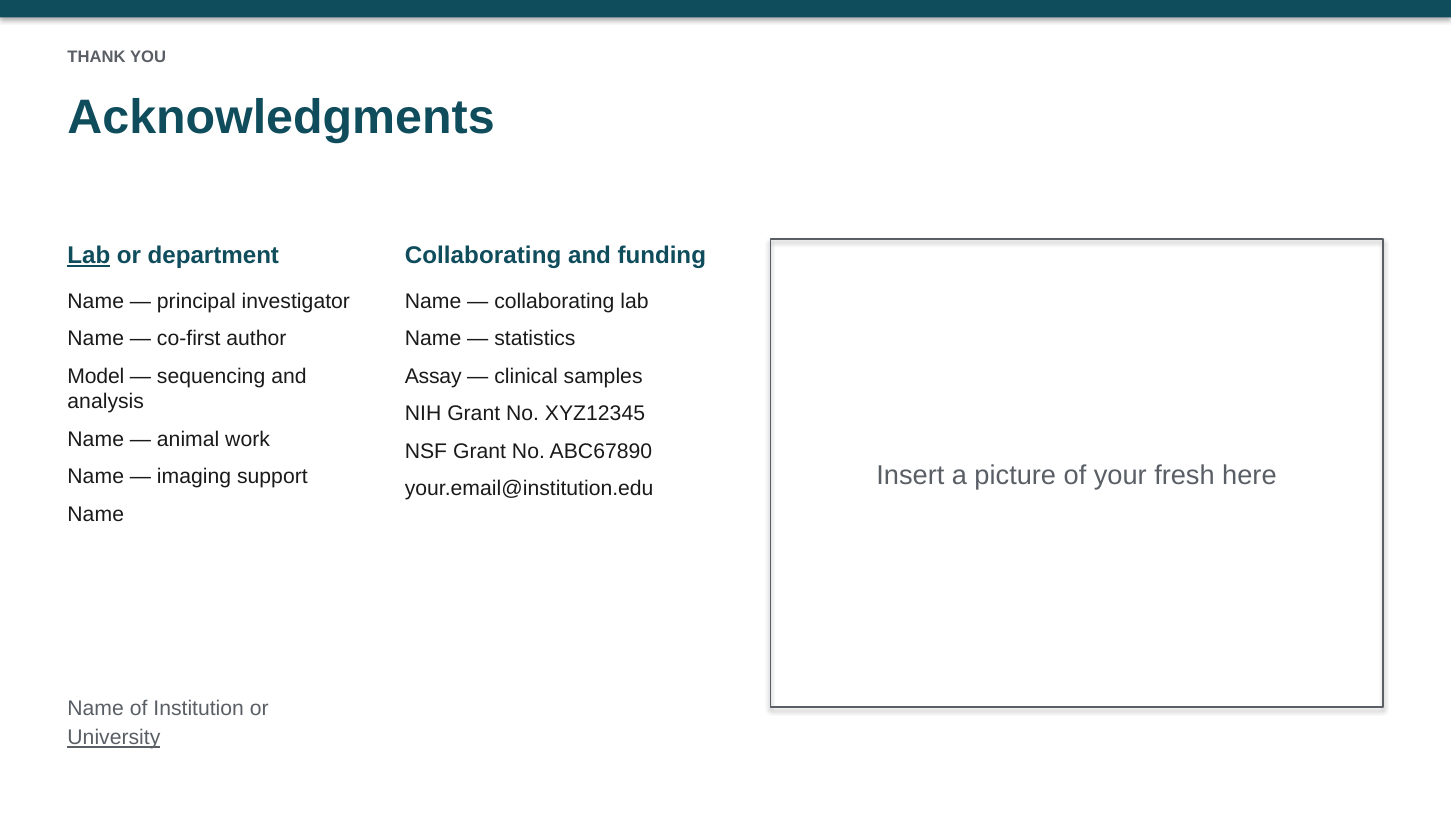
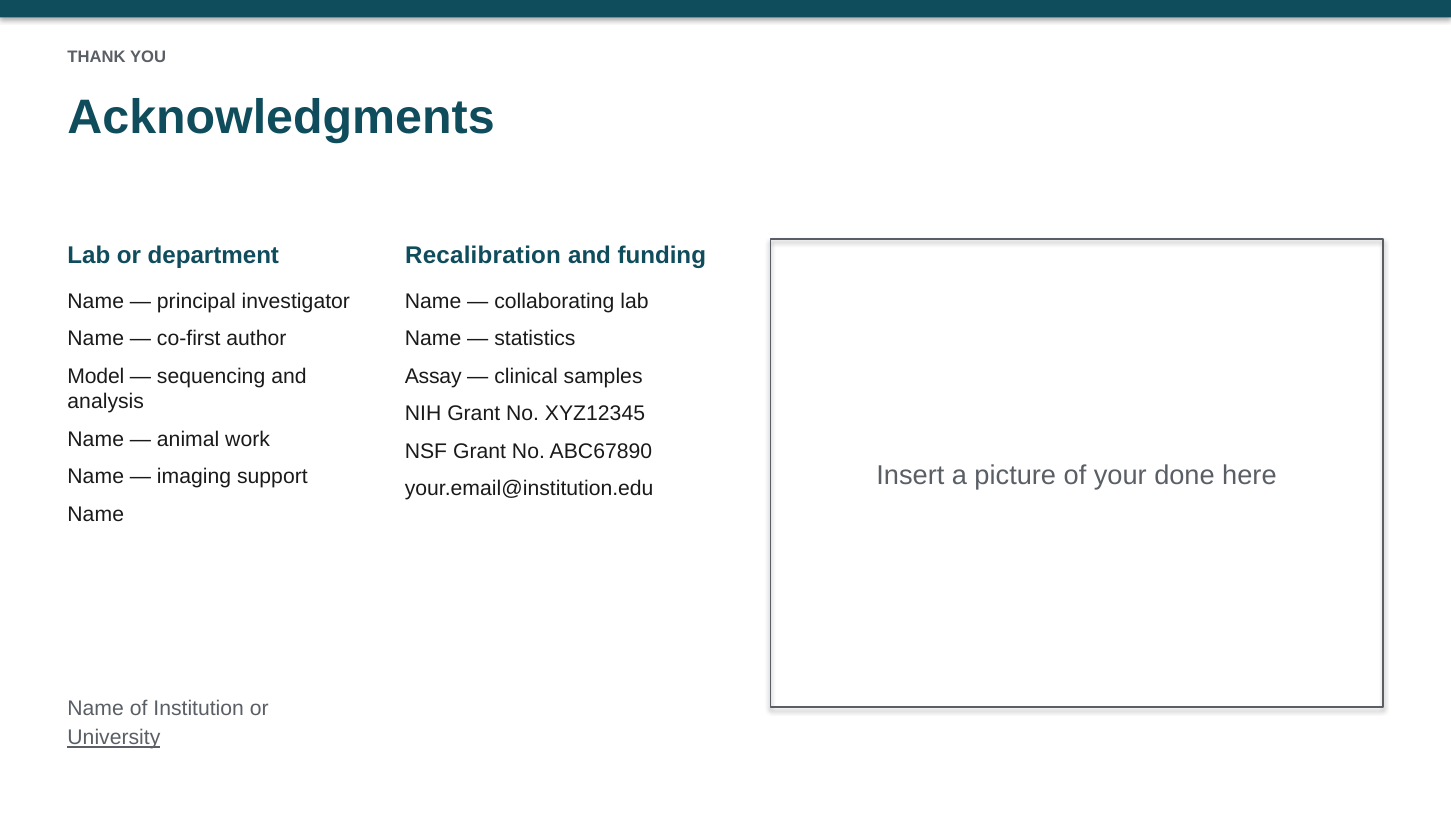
Lab underline: present -> none (89, 256)
Collaborating: Collaborating -> Recalibration (483, 256)
fresh: fresh -> done (1184, 475)
